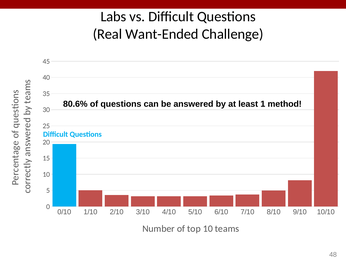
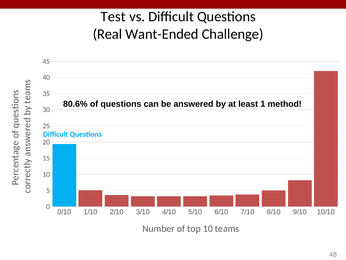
Labs: Labs -> Test (113, 17)
